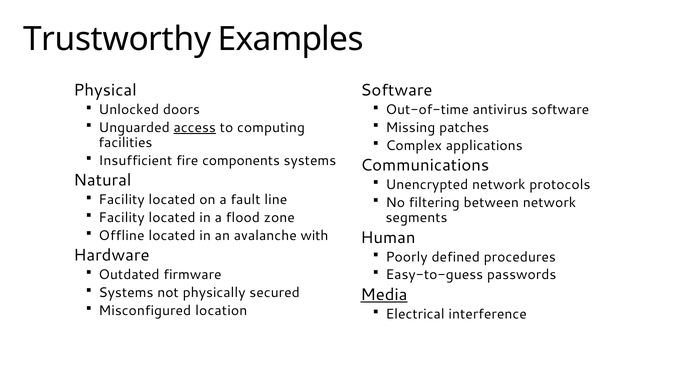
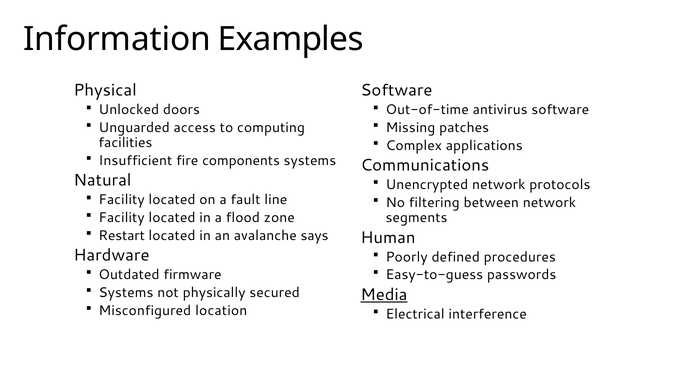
Trustworthy: Trustworthy -> Information (117, 39)
access underline: present -> none (195, 128)
Offline: Offline -> Restart (122, 236)
with: with -> says (314, 236)
